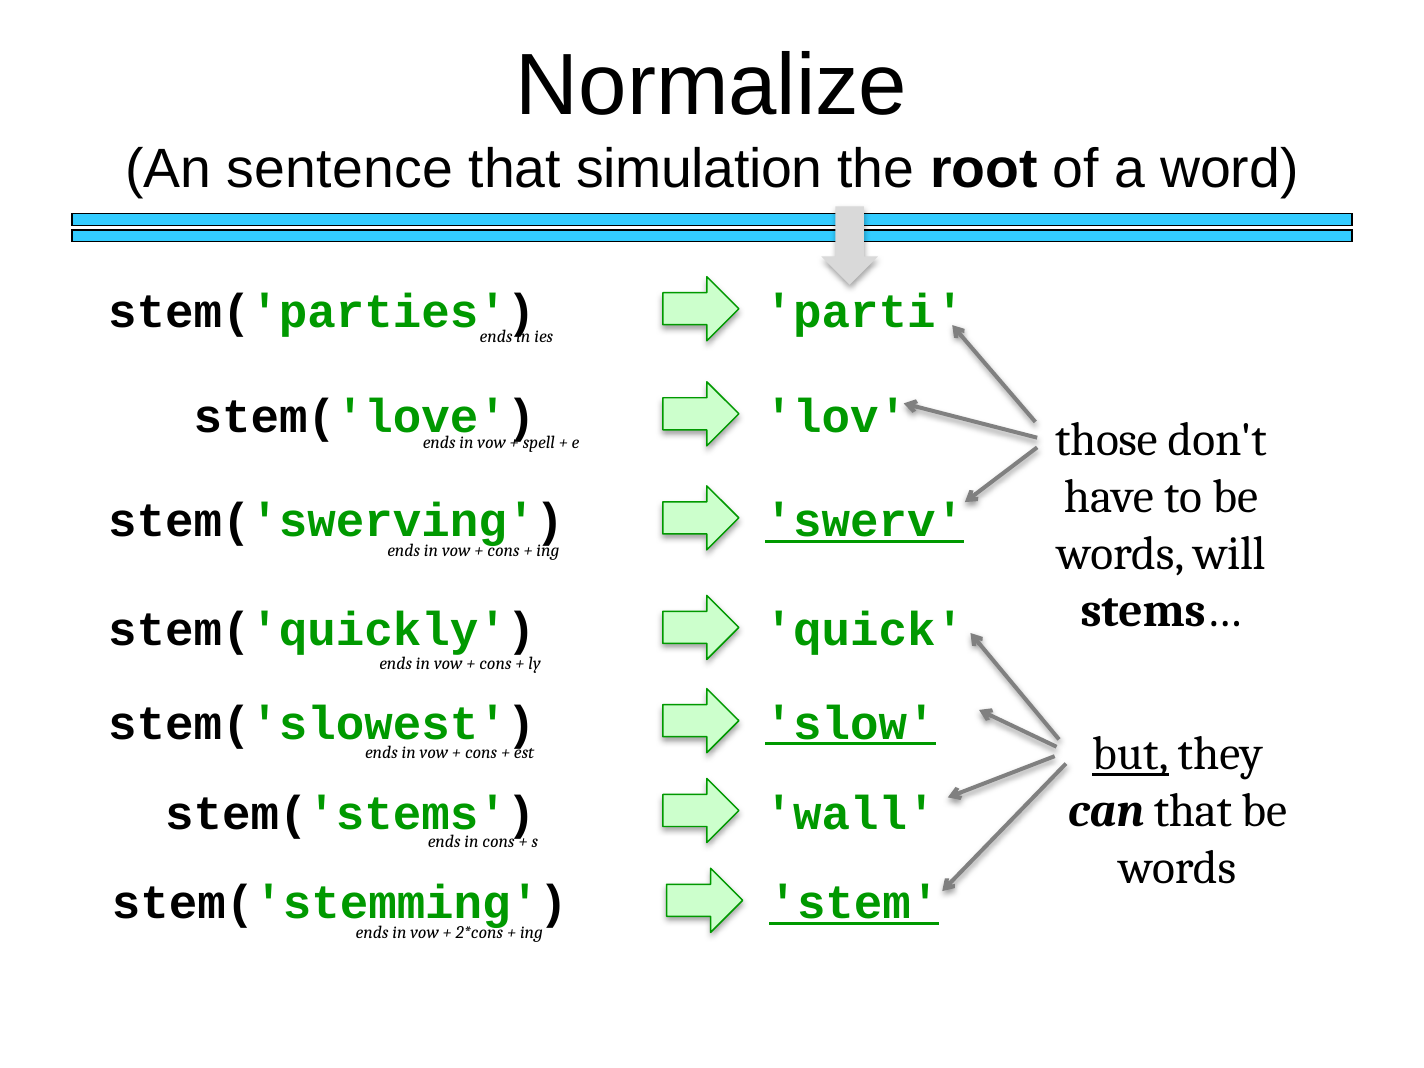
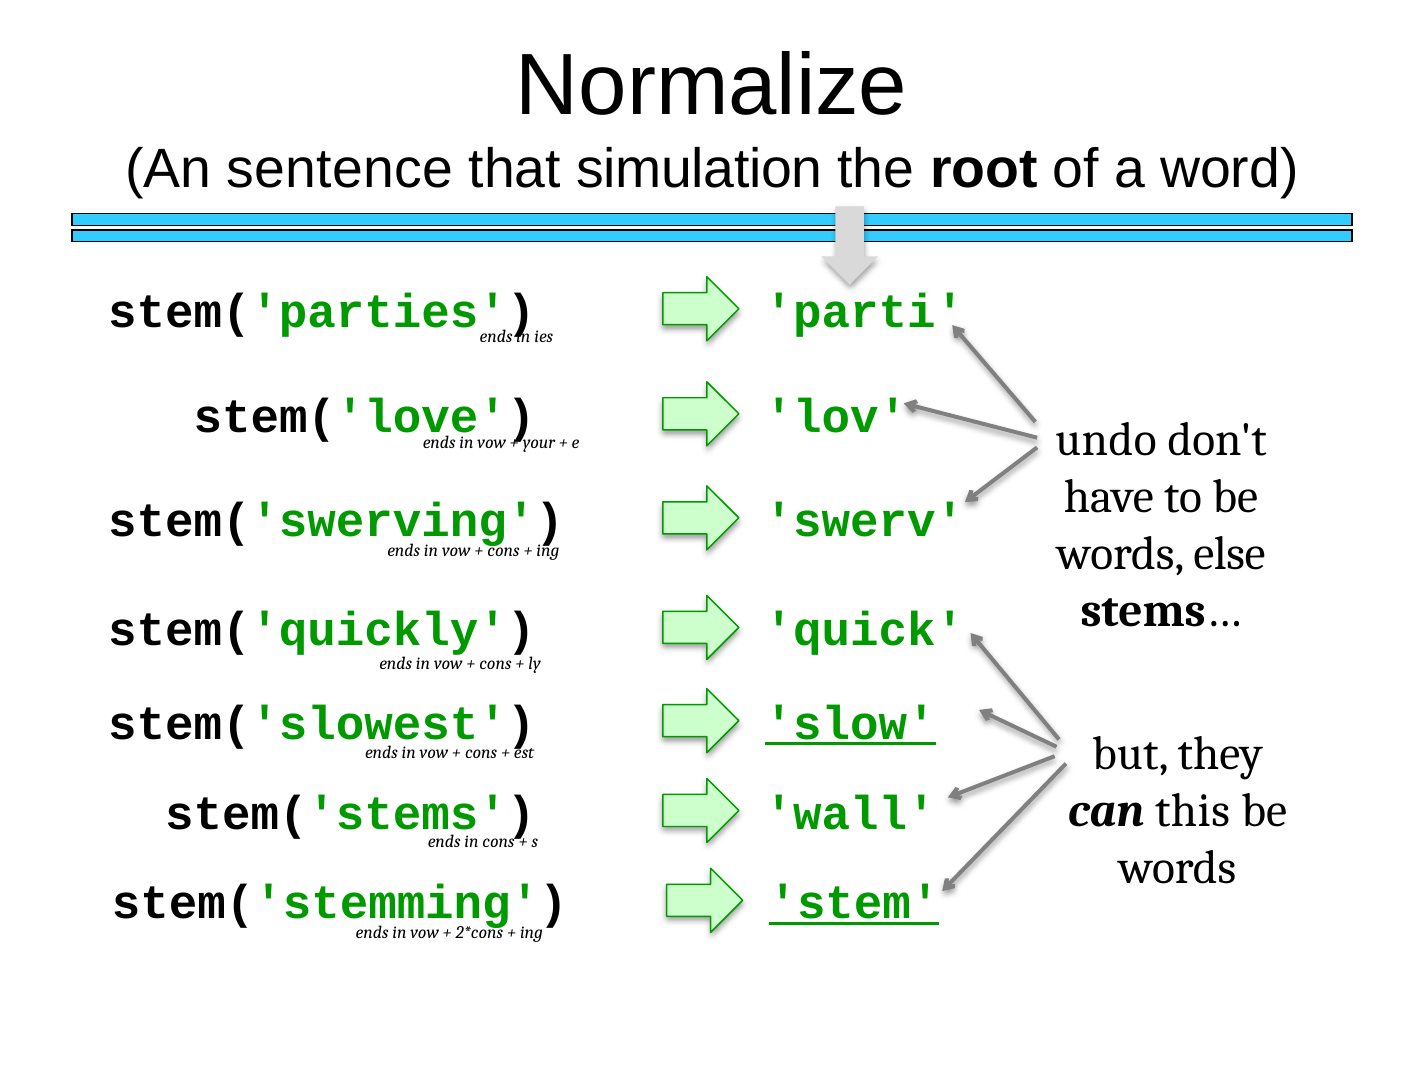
those: those -> undo (1106, 440)
spell: spell -> your (539, 442)
swerv underline: present -> none (864, 521)
will: will -> else (1229, 554)
but underline: present -> none (1130, 754)
can that: that -> this (1193, 811)
